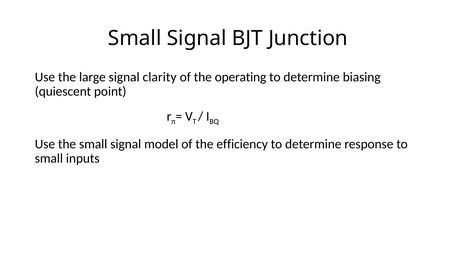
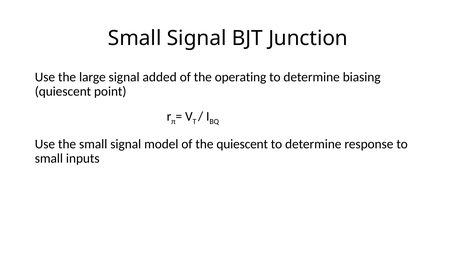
clarity: clarity -> added (160, 77)
the efficiency: efficiency -> quiescent (242, 144)
